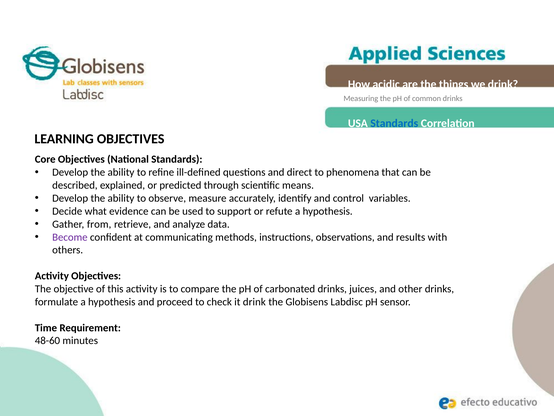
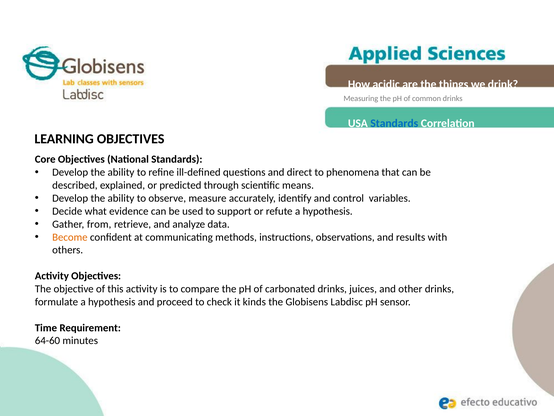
Become colour: purple -> orange (70, 237)
it drink: drink -> kinds (254, 302)
48-60: 48-60 -> 64-60 (47, 340)
